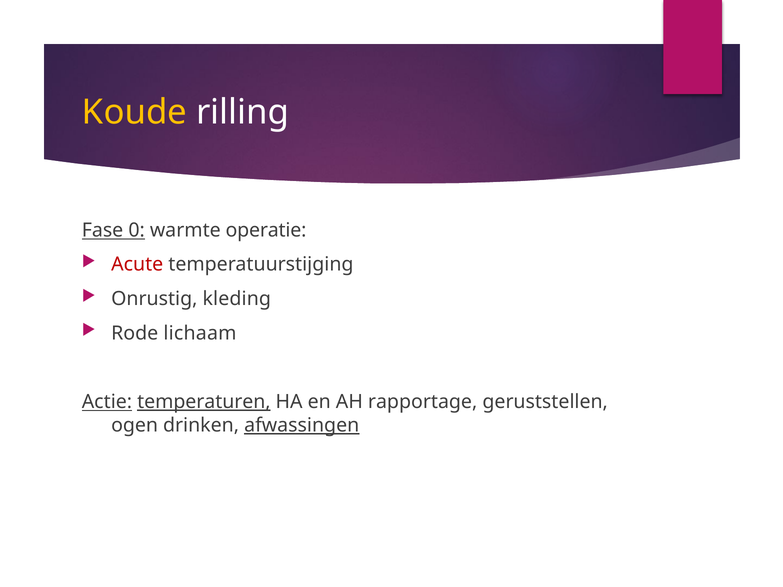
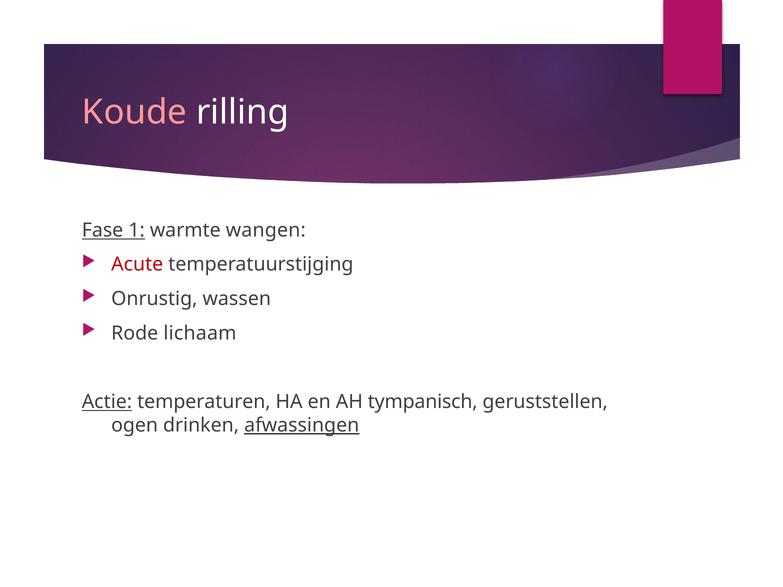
Koude colour: yellow -> pink (135, 112)
0: 0 -> 1 (137, 230)
operatie: operatie -> wangen (266, 230)
kleding: kleding -> wassen (237, 299)
temperaturen underline: present -> none (204, 402)
rapportage: rapportage -> tympanisch (423, 402)
